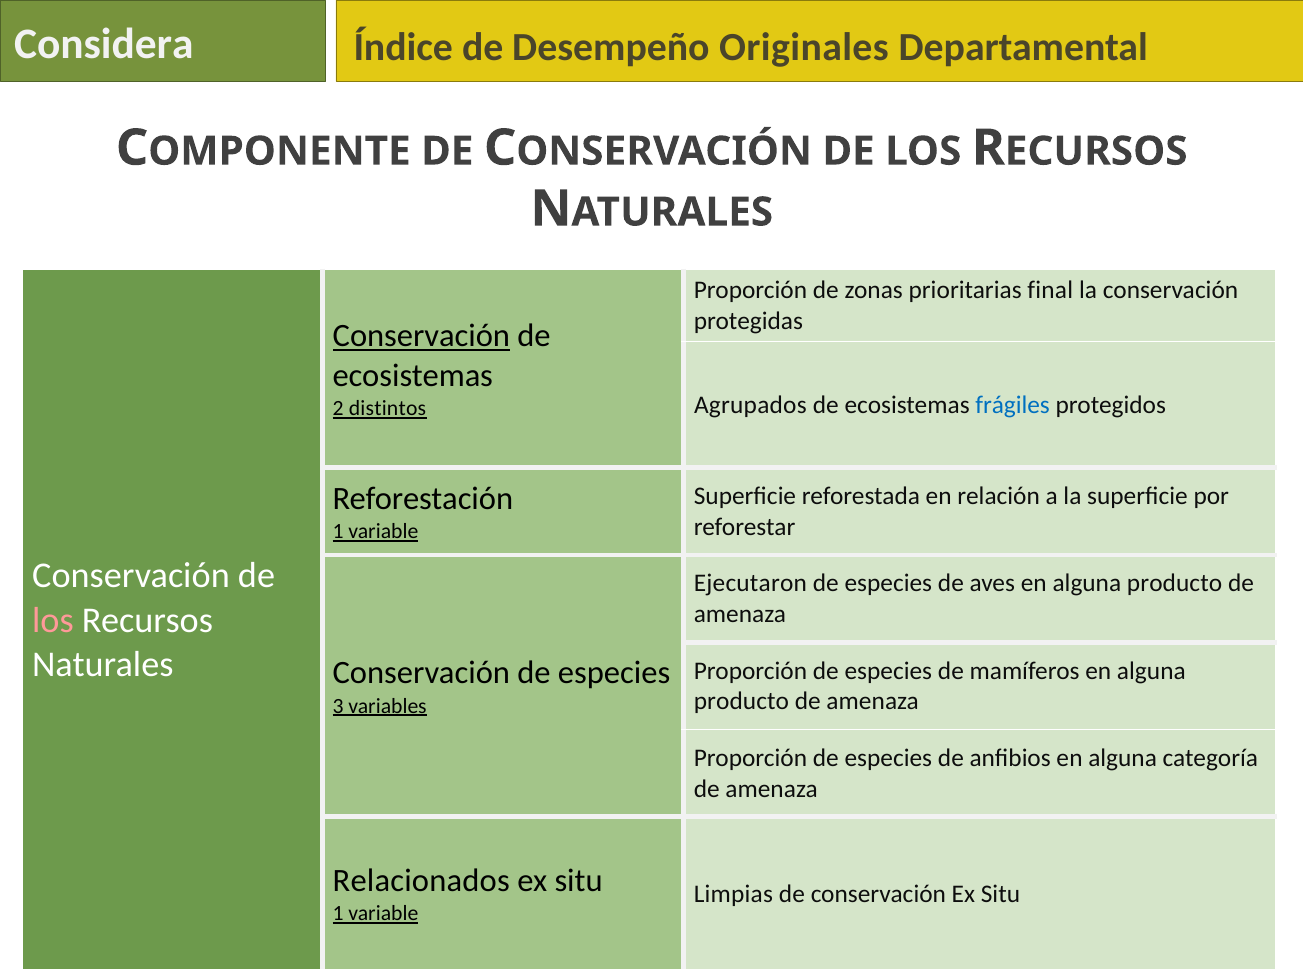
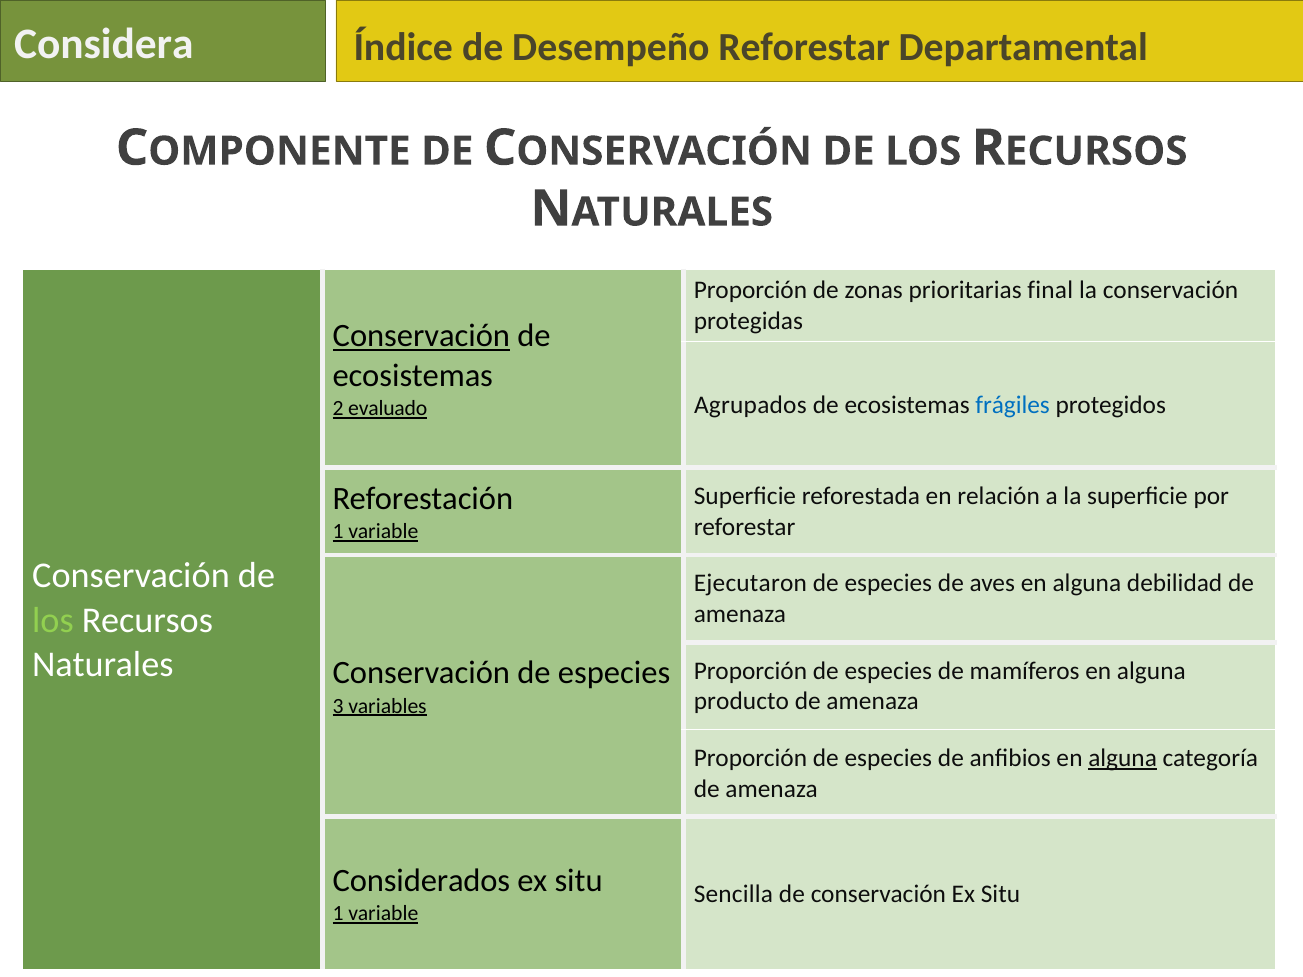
Desempeño Originales: Originales -> Reforestar (804, 47)
distintos: distintos -> evaluado (388, 409)
aves en alguna producto: producto -> debilidad (1175, 584)
los colour: pink -> light green (53, 620)
alguna underline: none -> present (1123, 758)
Relacionados: Relacionados -> Considerados (421, 881)
Limpias: Limpias -> Sencilla (733, 894)
